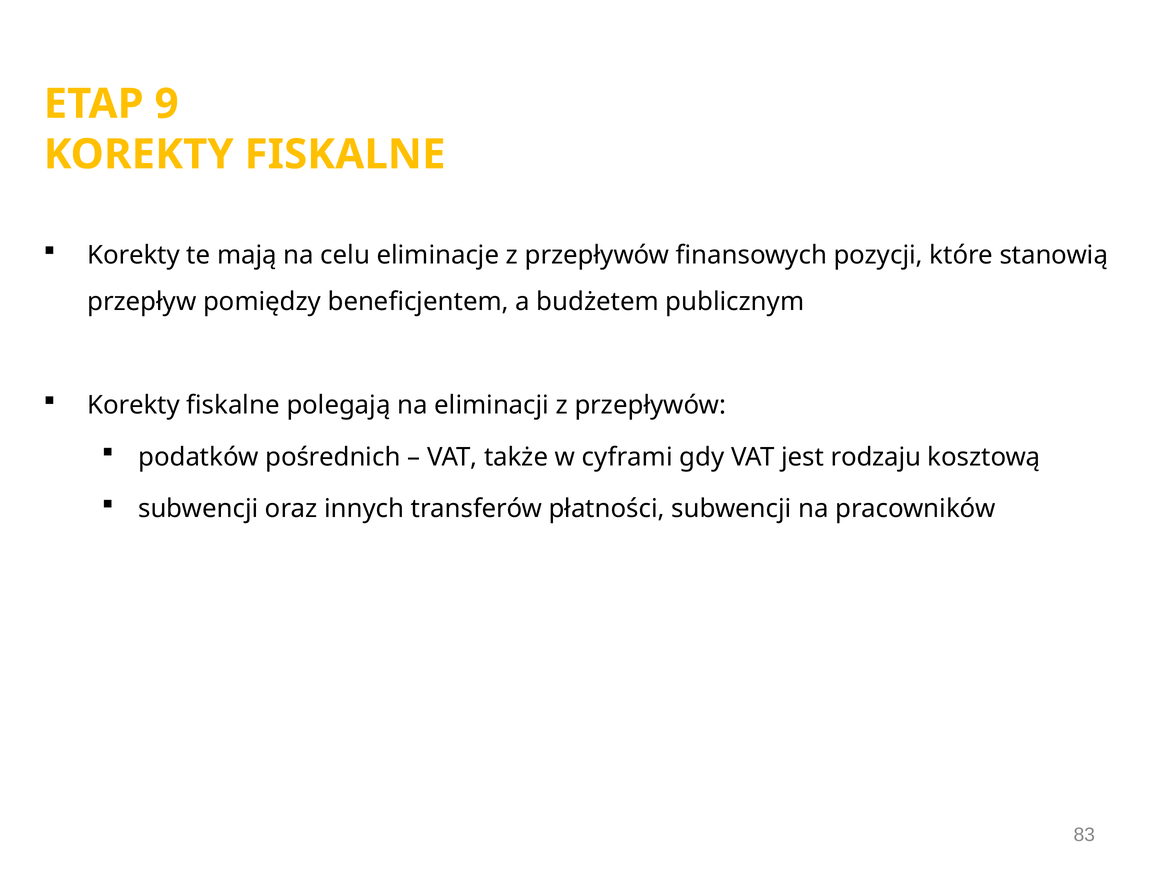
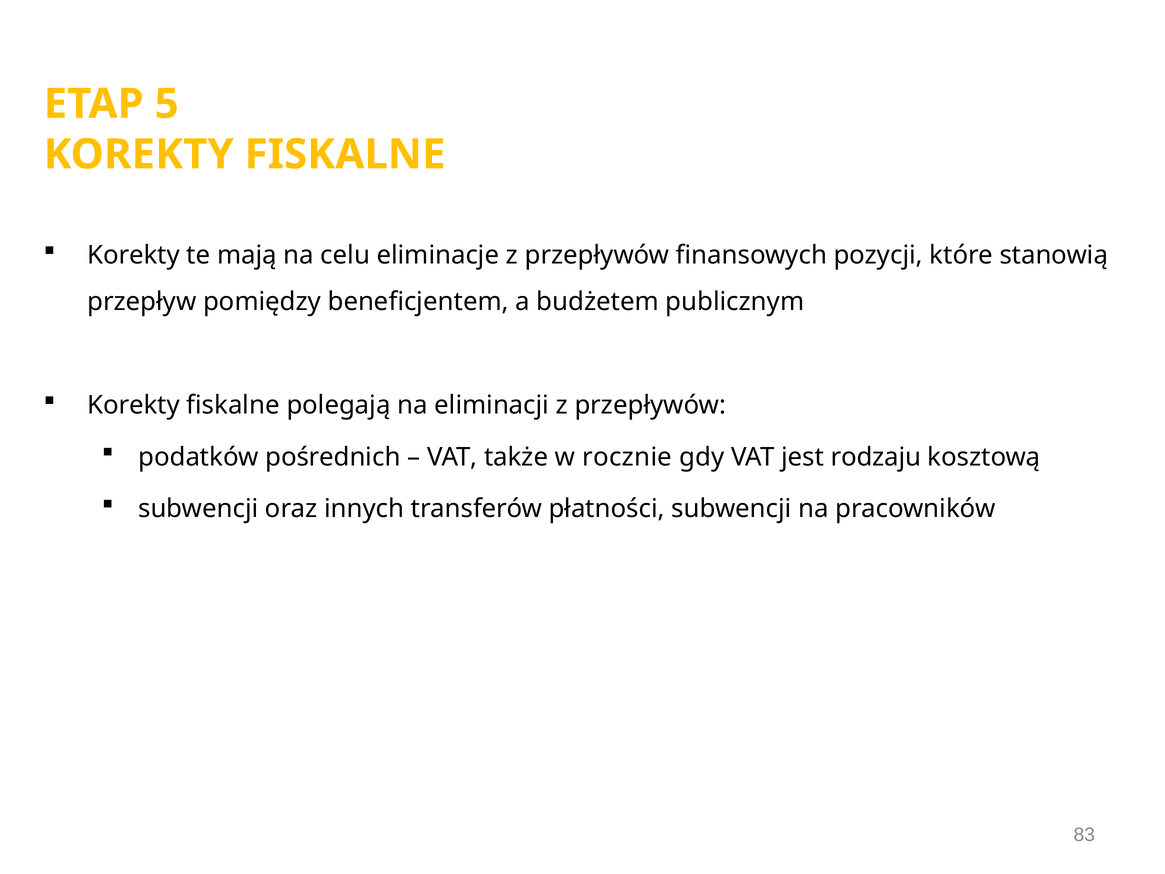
9: 9 -> 5 (167, 104)
cyframi: cyframi -> rocznie (627, 457)
